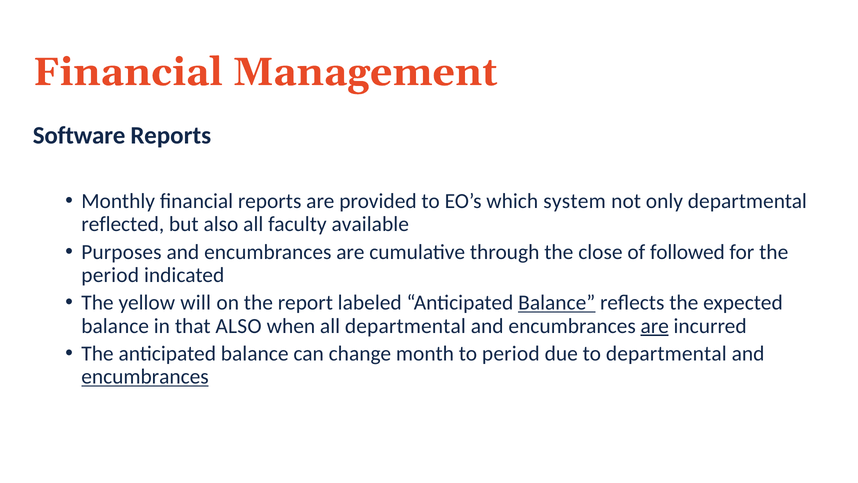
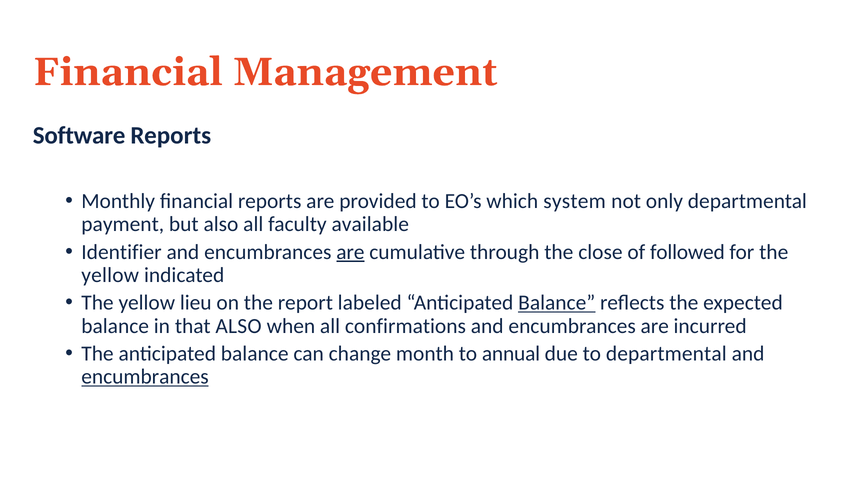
reflected: reflected -> payment (123, 224)
Purposes: Purposes -> Identifier (122, 252)
are underline: none -> present (350, 252)
period: period -> yellow (110, 275)
will: will -> lieu (196, 303)
all departmental: departmental -> confirmations (405, 326)
are underline: present -> none (655, 326)
to period: period -> annual (511, 353)
